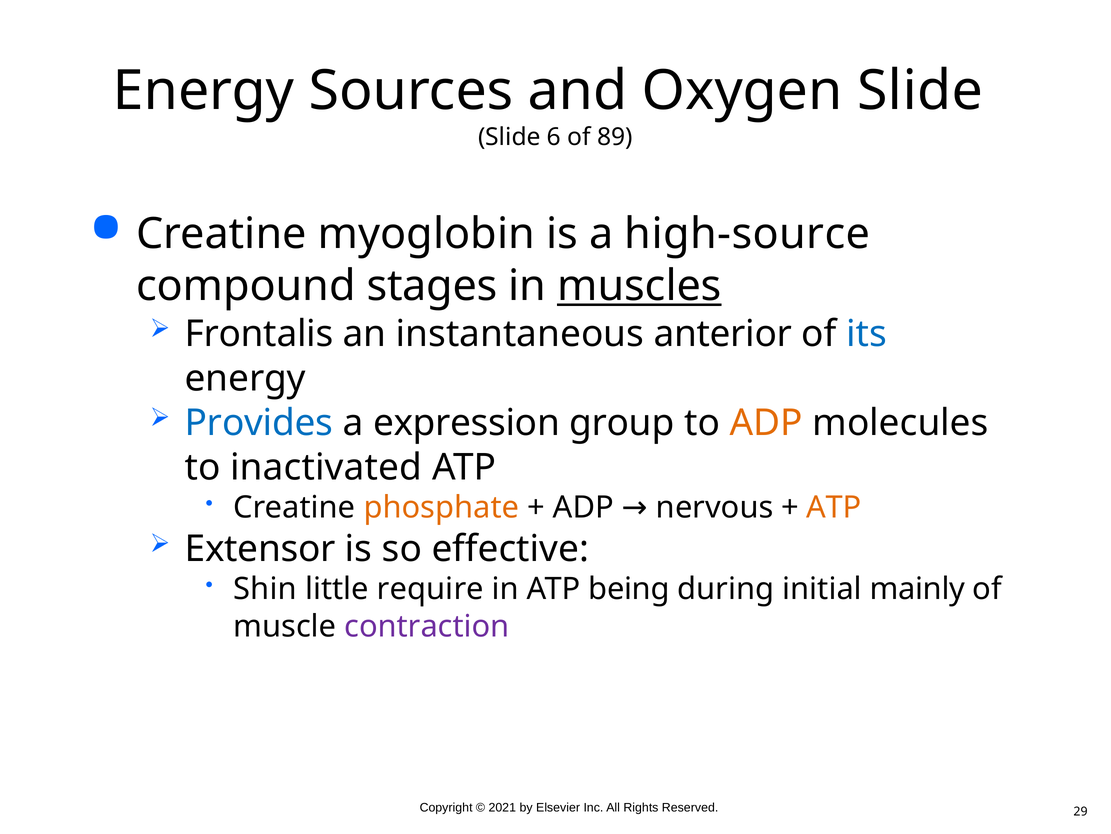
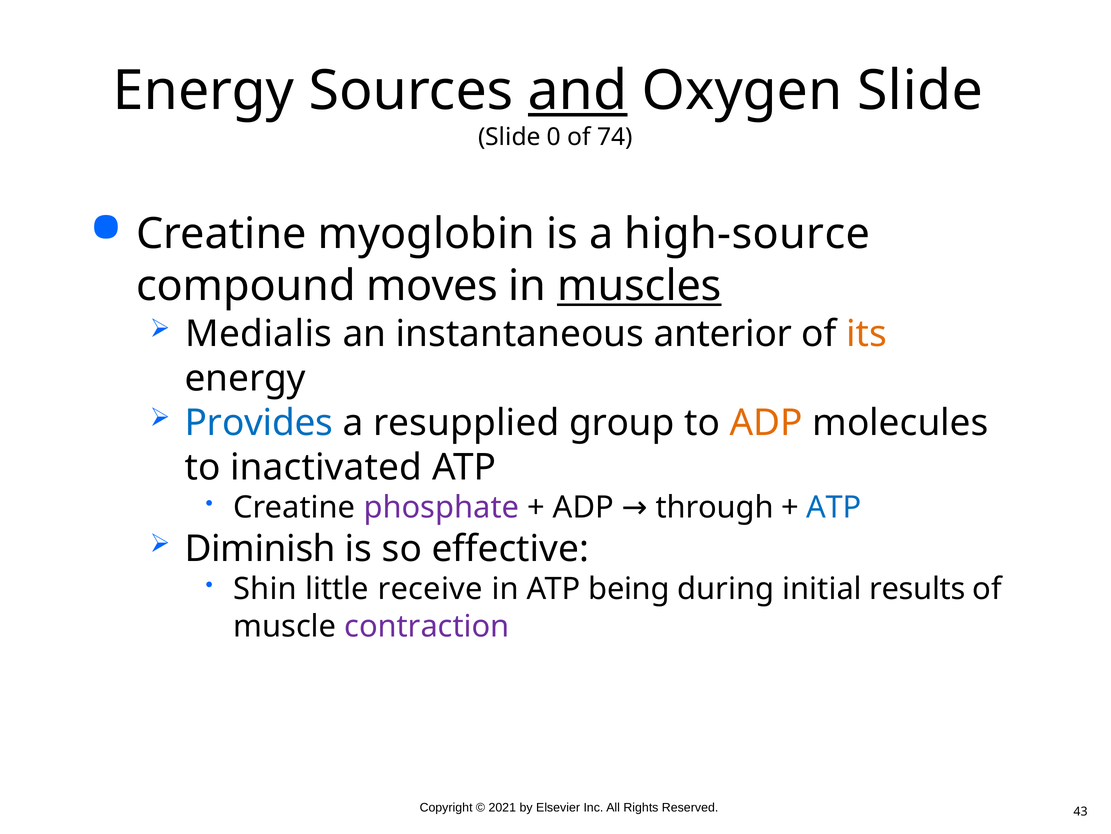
and underline: none -> present (578, 91)
6: 6 -> 0 (554, 137)
89: 89 -> 74 (615, 137)
stages: stages -> moves (432, 286)
Frontalis: Frontalis -> Medialis (259, 334)
its colour: blue -> orange (866, 334)
expression: expression -> resupplied (466, 422)
phosphate colour: orange -> purple (441, 507)
nervous: nervous -> through (715, 507)
ATP colour: orange -> blue (834, 507)
Extensor: Extensor -> Diminish (260, 548)
require: require -> receive (430, 589)
mainly: mainly -> results (917, 589)
29: 29 -> 43 (1081, 811)
